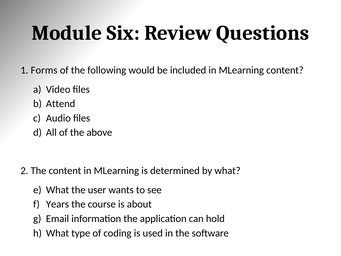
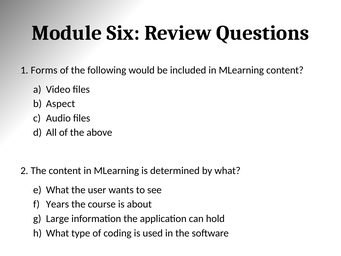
Attend: Attend -> Aspect (61, 104)
Email: Email -> Large (57, 218)
